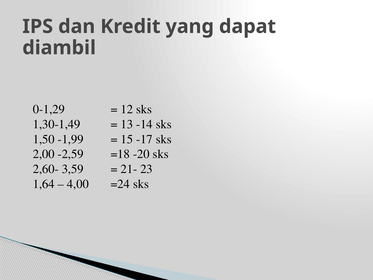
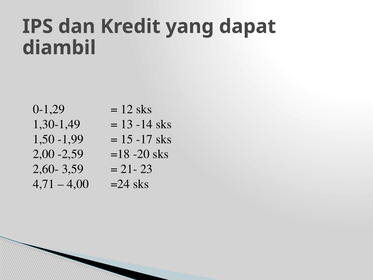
1,64: 1,64 -> 4,71 (44, 184)
